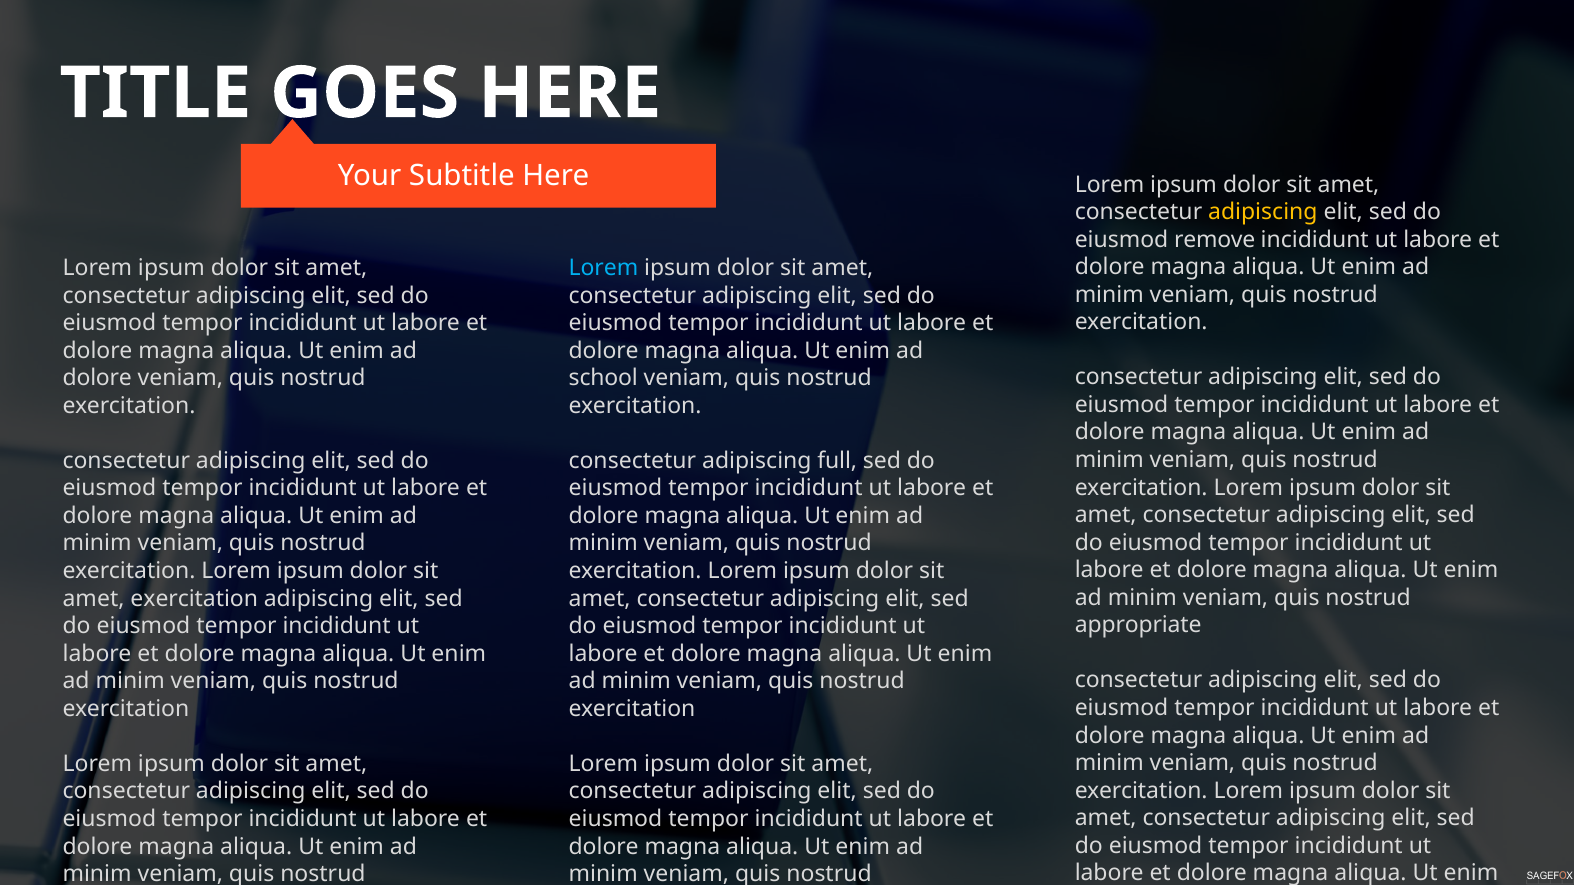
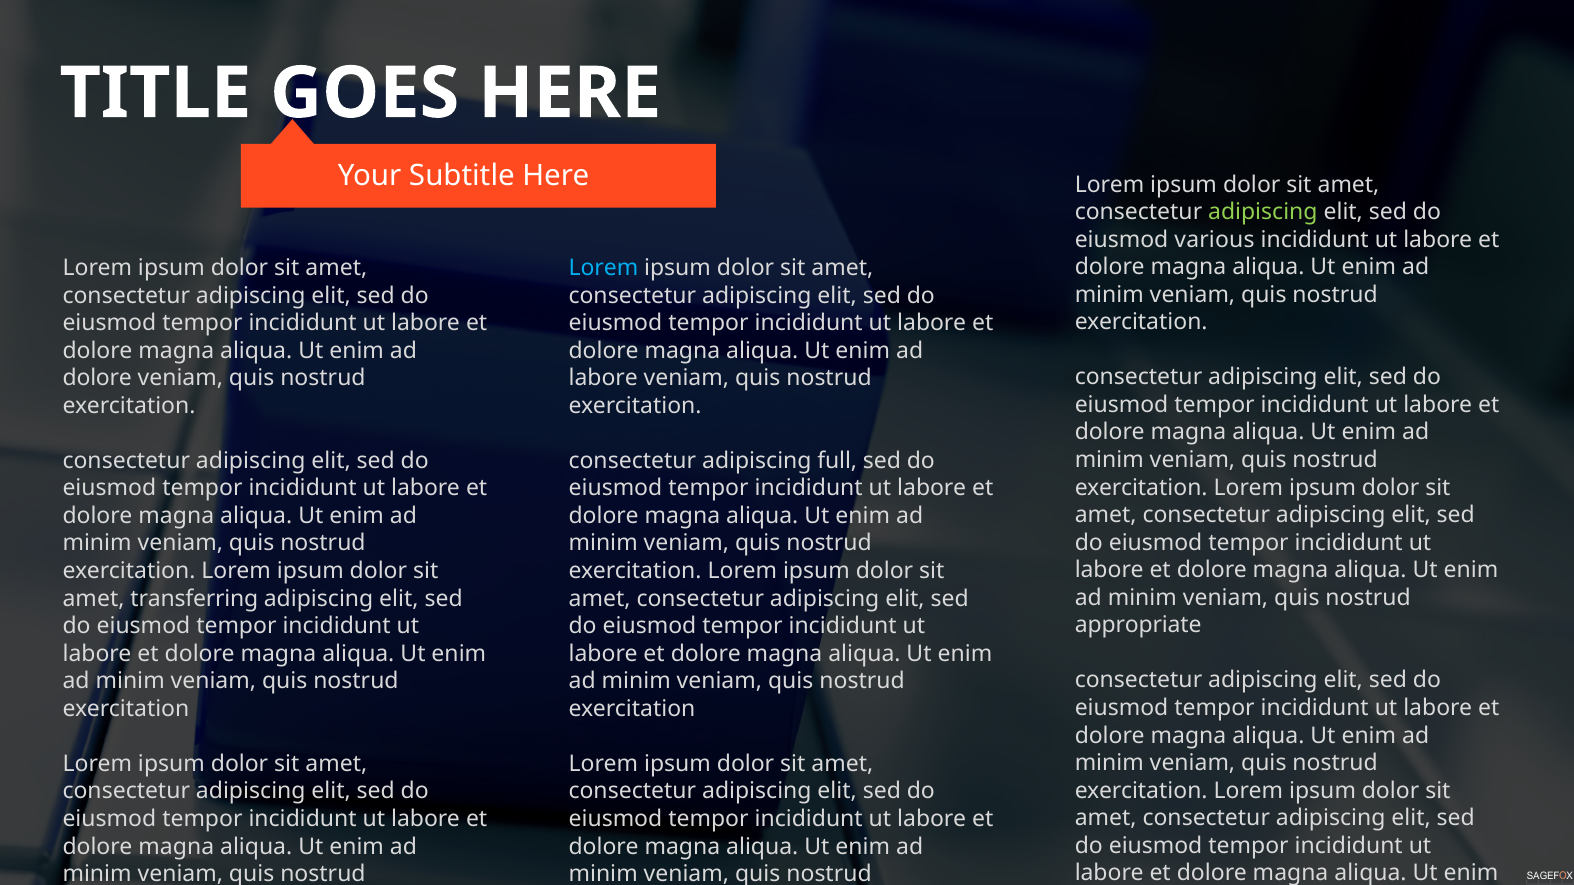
adipiscing colour: yellow -> light green (1263, 212)
remove: remove -> various (1214, 240)
school: school -> labore (603, 378)
amet exercitation: exercitation -> transferring (194, 599)
